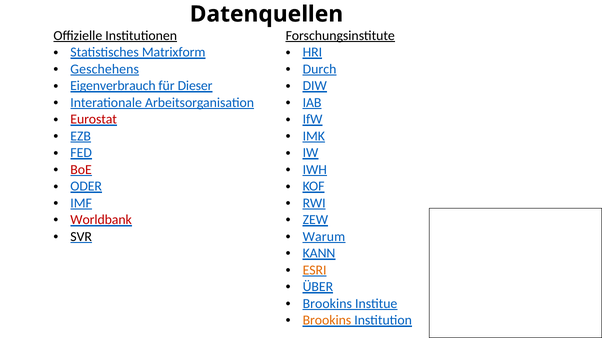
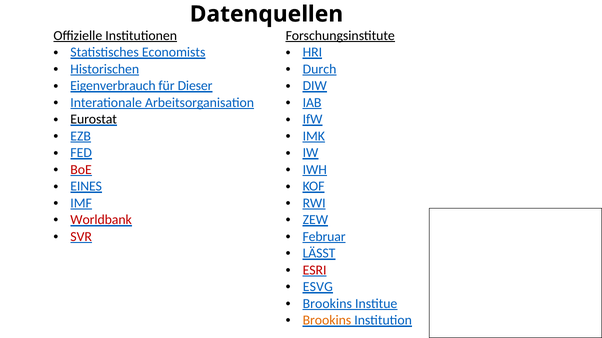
Matrixform: Matrixform -> Economists (174, 52)
Geschehens: Geschehens -> Historischen (105, 69)
Eurostat colour: red -> black (94, 120)
ODER: ODER -> EINES (86, 187)
SVR colour: black -> red (81, 237)
Warum: Warum -> Februar (324, 237)
KANN: KANN -> LÄSST (319, 254)
ESRI colour: orange -> red (315, 271)
ÜBER: ÜBER -> ESVG (318, 287)
